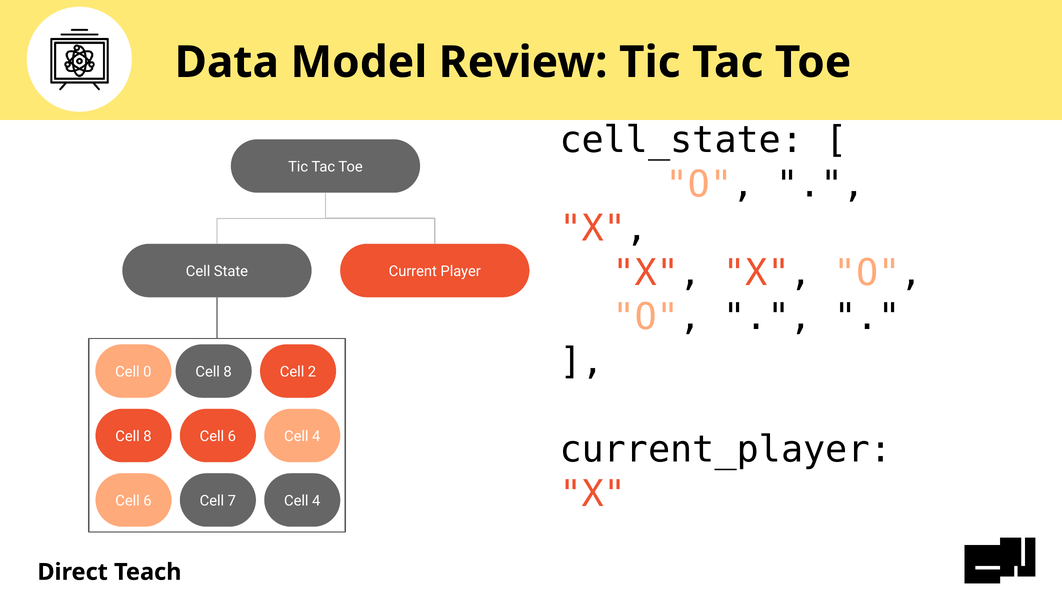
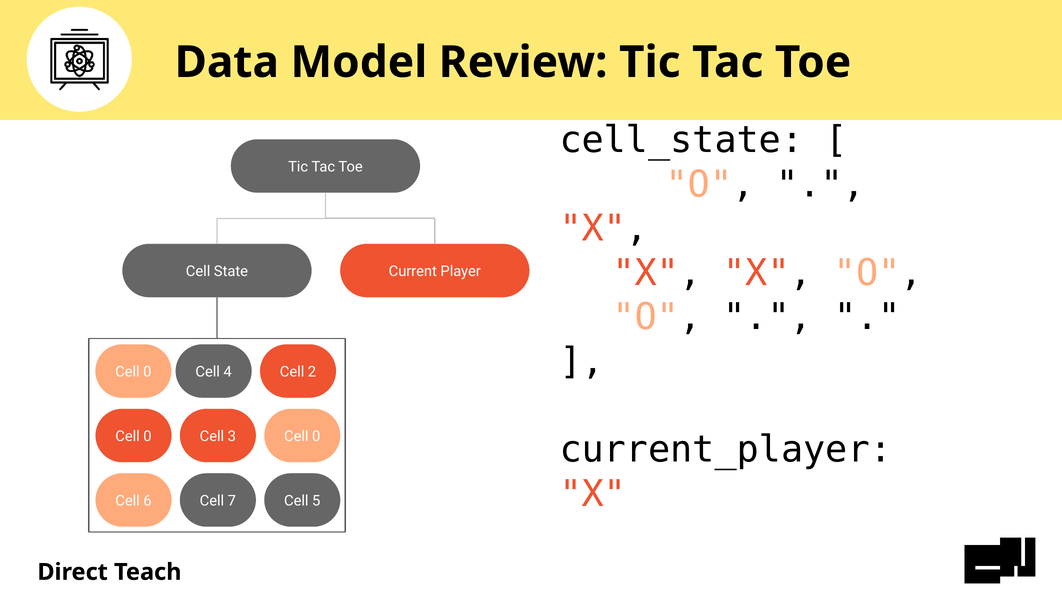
0 Cell 8: 8 -> 4 (228, 372)
8: 8 -> 0 (147, 437)
6: 6 -> 3 (232, 437)
4: 4 -> 0 (316, 437)
7 Cell 4: 4 -> 5 (316, 501)
